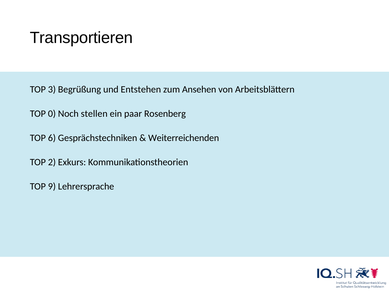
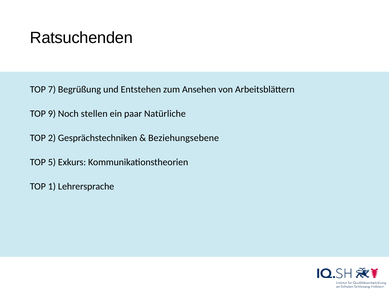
Transportieren: Transportieren -> Ratsuchenden (81, 38)
3: 3 -> 7 (52, 89)
0: 0 -> 9 (52, 113)
Rosenberg: Rosenberg -> Natürliche (165, 113)
6: 6 -> 2 (52, 138)
Weiterreichenden: Weiterreichenden -> Beziehungsebene (184, 138)
2: 2 -> 5 (52, 162)
9: 9 -> 1 (52, 186)
